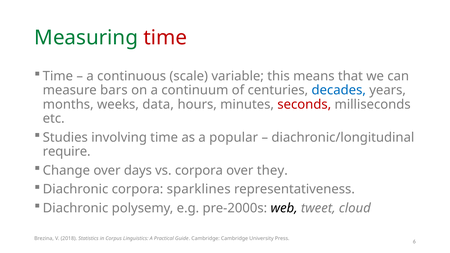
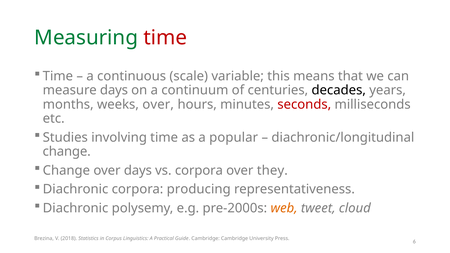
measure bars: bars -> days (114, 90)
decades colour: blue -> black (339, 90)
weeks data: data -> over (158, 104)
require: require -> change (67, 152)
sparklines: sparklines -> producing (199, 189)
web colour: black -> orange (284, 208)
